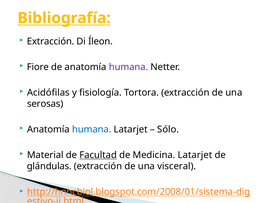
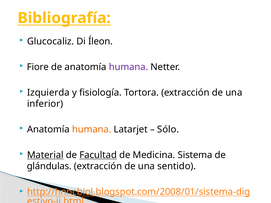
Extracción: Extracción -> Glucocaliz (51, 42)
Acidófilas: Acidófilas -> Izquierda (48, 93)
serosas: serosas -> inferior (45, 104)
humana colour: blue -> orange (92, 130)
Material underline: none -> present (45, 155)
Medicina Latarjet: Latarjet -> Sistema (195, 155)
visceral: visceral -> sentido (177, 166)
